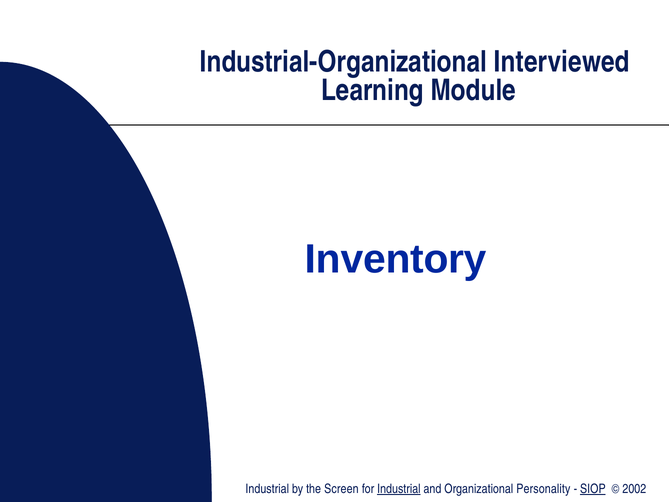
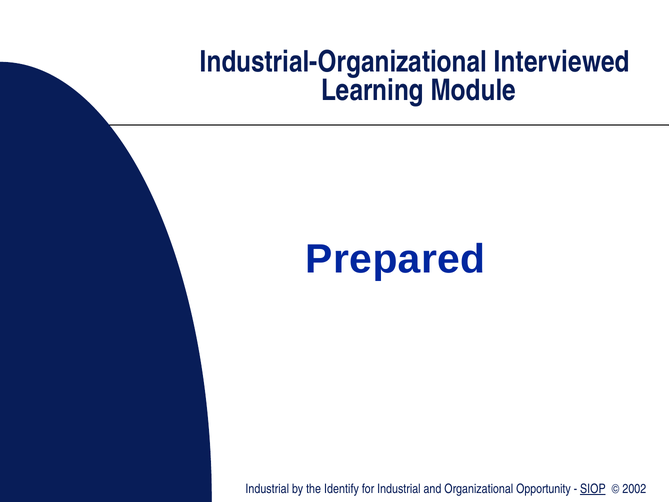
Inventory: Inventory -> Prepared (395, 259)
Screen: Screen -> Identify (341, 489)
Industrial underline: present -> none (399, 489)
Personality: Personality -> Opportunity (543, 489)
